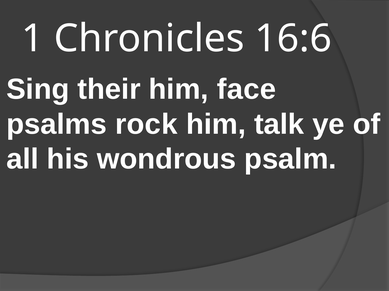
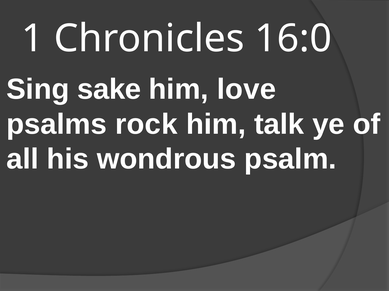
16:6: 16:6 -> 16:0 (293, 39)
their: their -> sake (109, 90)
face: face -> love (246, 90)
